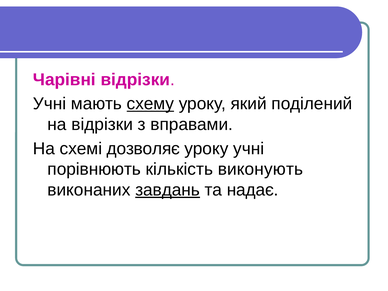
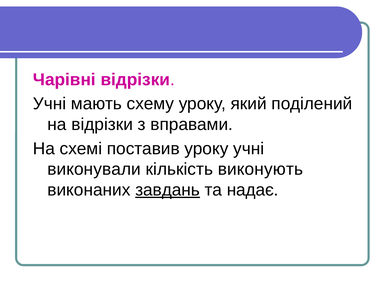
схему underline: present -> none (150, 104)
дозволяє: дозволяє -> поставив (143, 149)
порівнюють: порівнюють -> виконували (94, 169)
